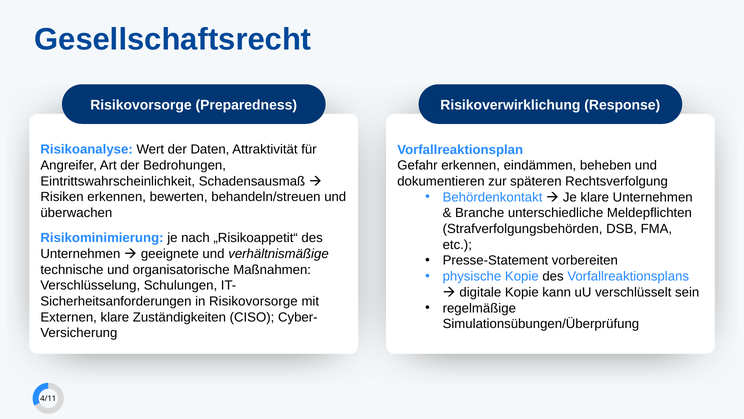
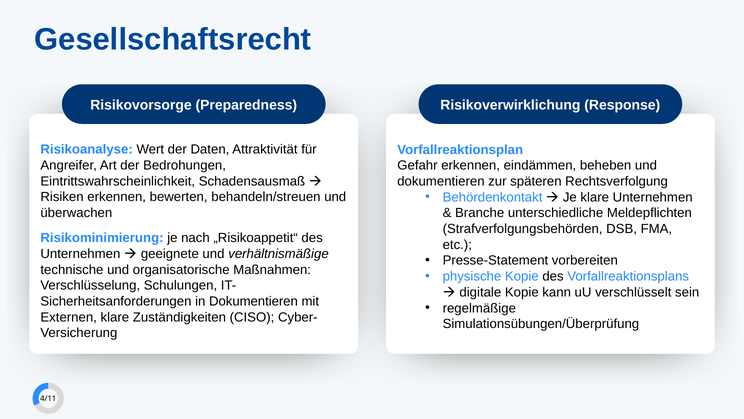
in Risikovorsorge: Risikovorsorge -> Dokumentieren (253, 301)
